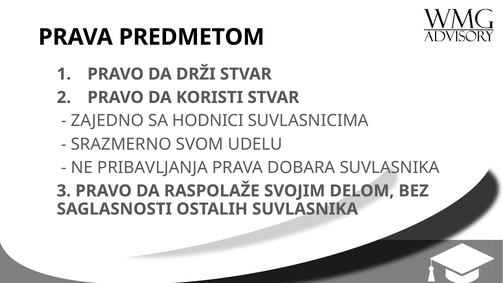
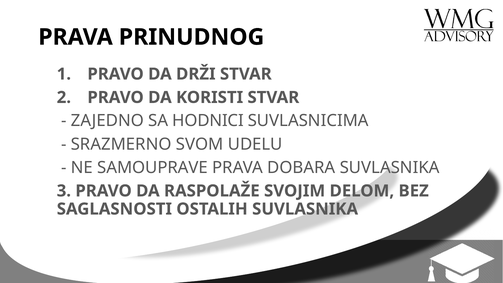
PREDMETOM: PREDMETOM -> PRINUDNOG (192, 37)
PRIBAVLJANJA: PRIBAVLJANJA -> SAMOUPRAVE (153, 167)
